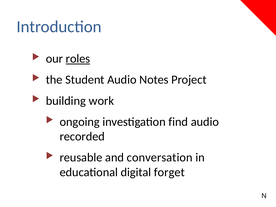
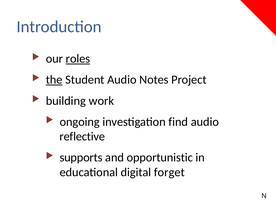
the underline: none -> present (54, 80)
recorded: recorded -> reflective (82, 136)
reusable: reusable -> supports (81, 158)
conversation: conversation -> opportunistic (160, 158)
